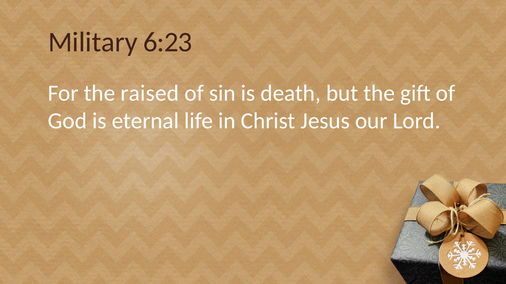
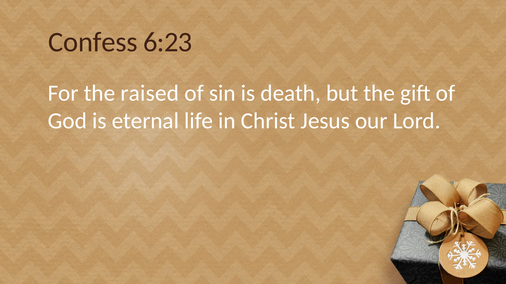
Military: Military -> Confess (93, 42)
